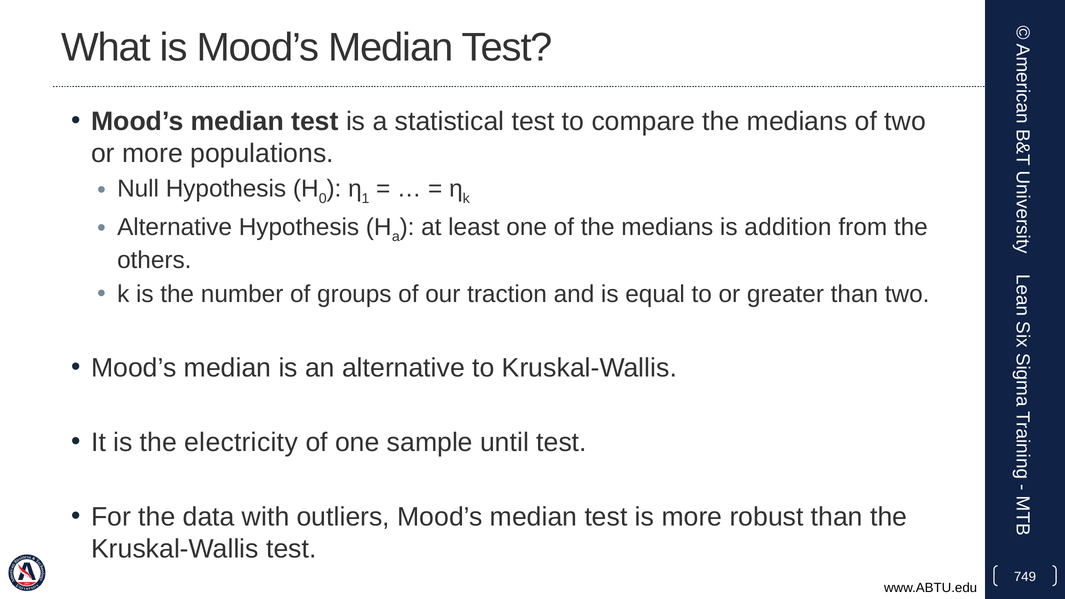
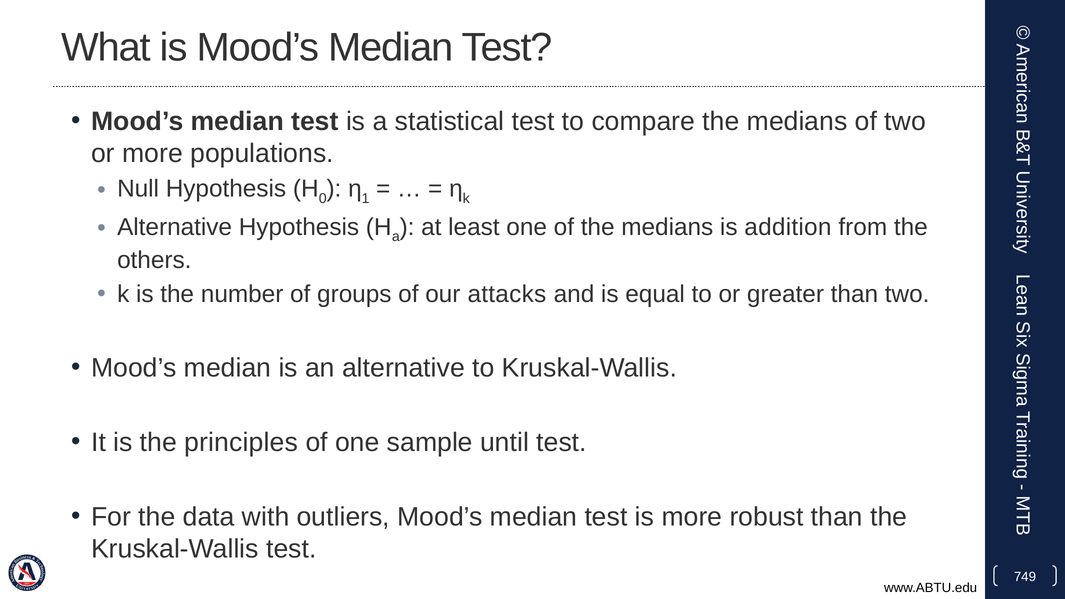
traction: traction -> attacks (507, 294)
electricity: electricity -> principles (241, 442)
